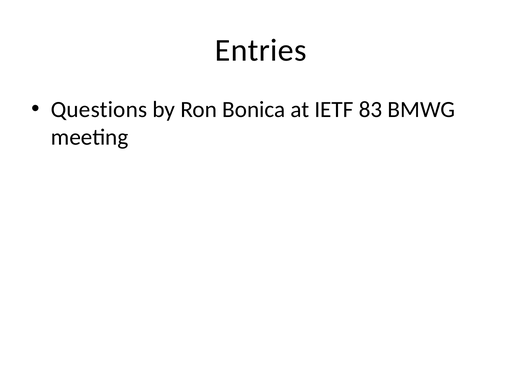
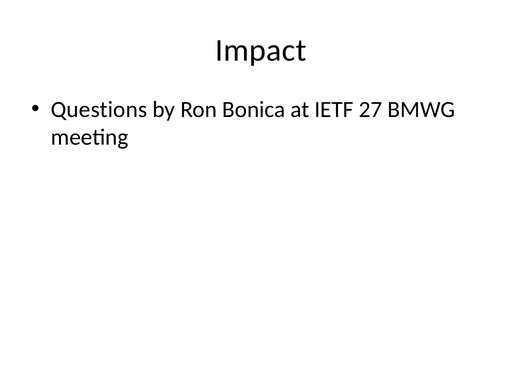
Entries: Entries -> Impact (261, 51)
83: 83 -> 27 (371, 110)
